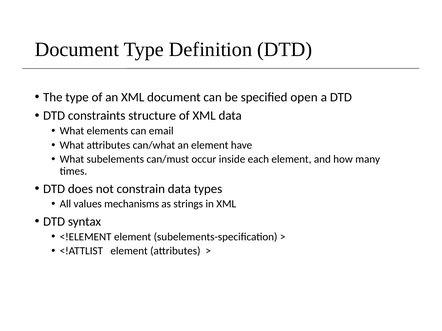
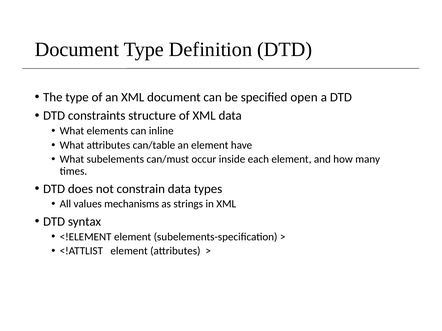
email: email -> inline (161, 131)
can/what: can/what -> can/table (154, 145)
